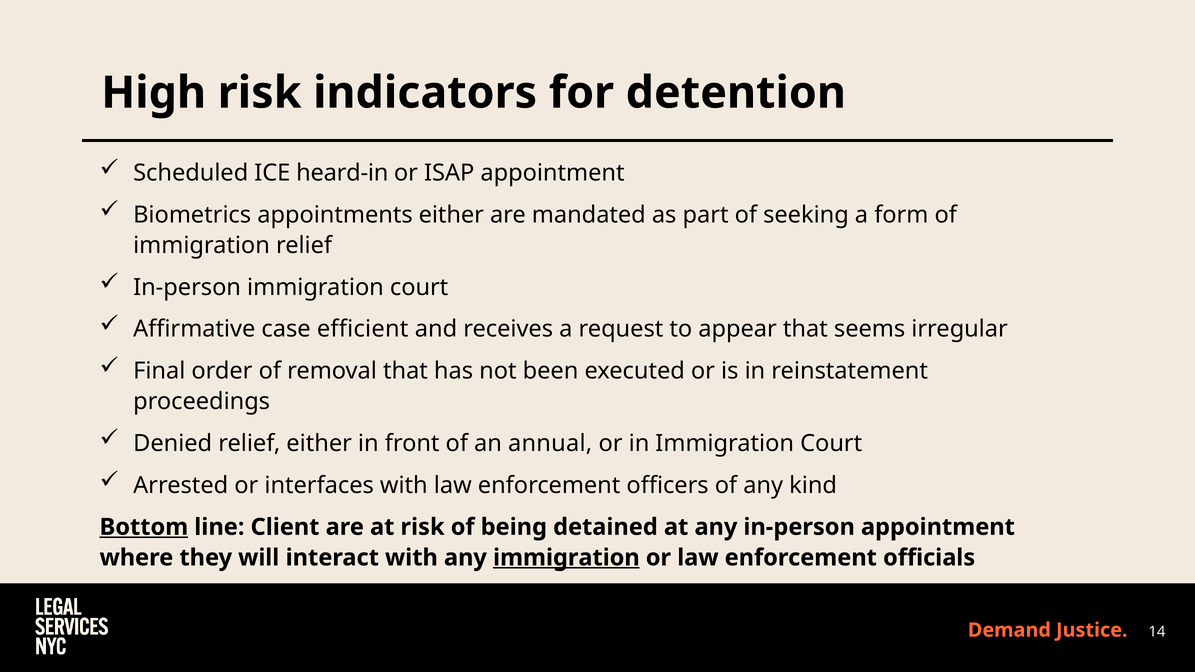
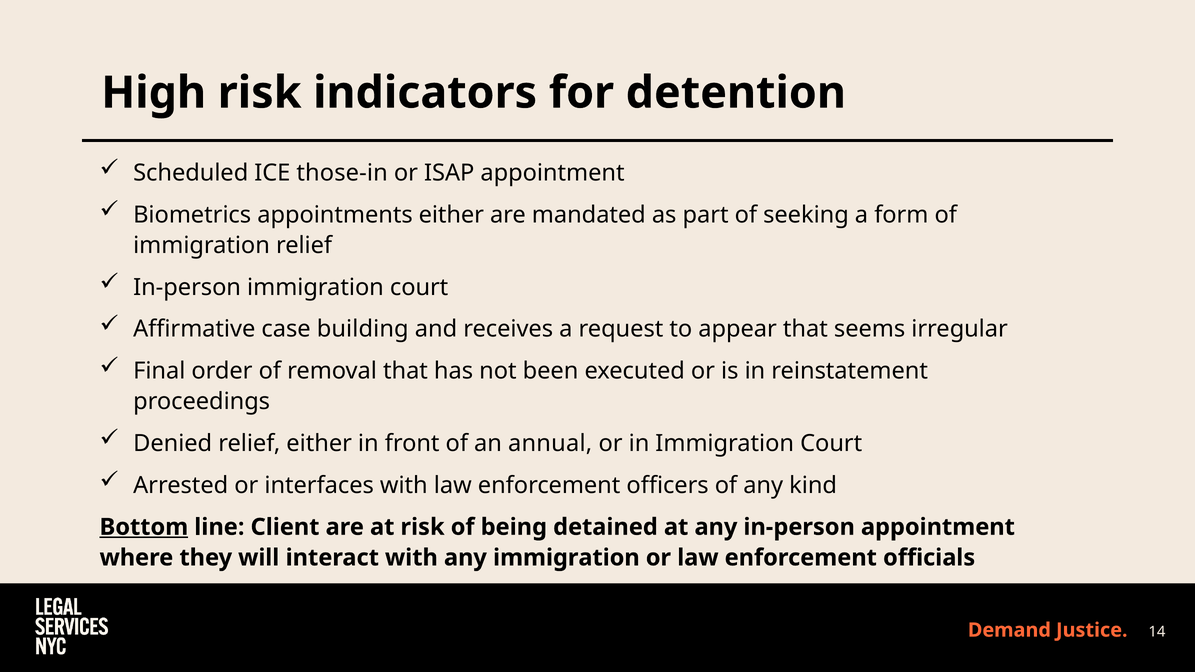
heard-in: heard-in -> those-in (342, 173)
efficient: efficient -> building (363, 329)
immigration underline: present -> none (566, 558)
